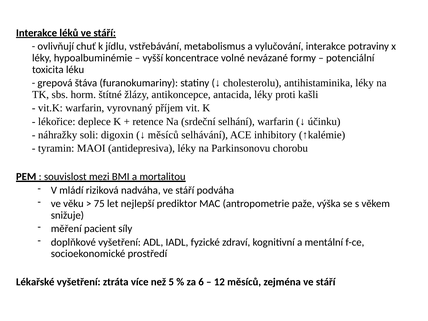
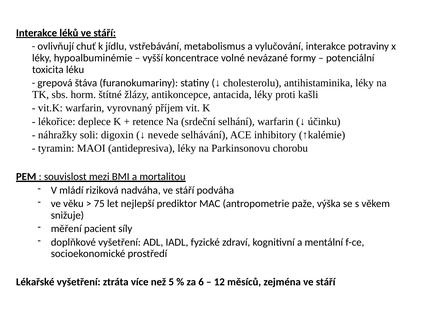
měsíců: měsíců -> nevede (163, 135)
